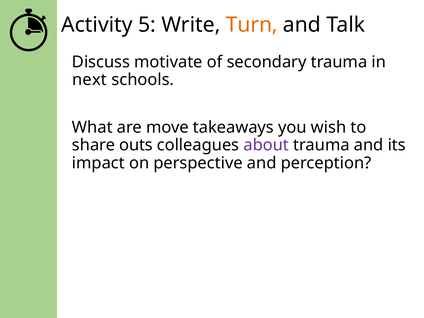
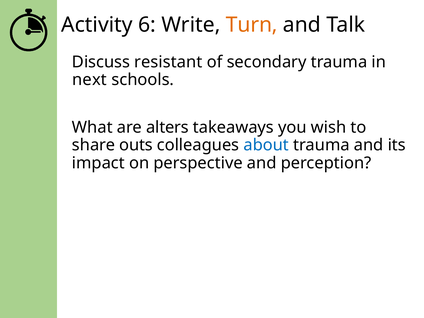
5: 5 -> 6 (147, 25)
motivate: motivate -> resistant (168, 62)
move: move -> alters (167, 127)
about colour: purple -> blue (266, 145)
